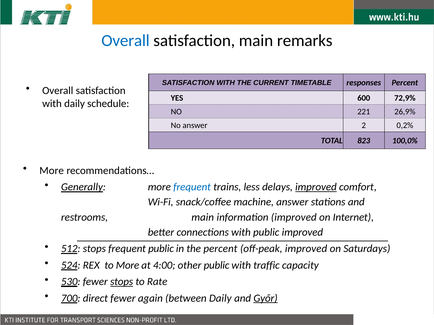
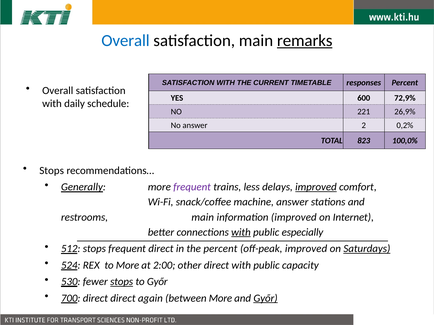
remarks underline: none -> present (305, 41)
More: More -> Stops (52, 171)
frequent colour: blue -> purple (192, 187)
with underline: none -> present (241, 233)
public improved: improved -> especially (302, 233)
frequent public: public -> direct (161, 249)
Saturdays underline: none -> present (367, 249)
4:00: 4:00 -> 2:00 (164, 266)
other public: public -> direct (216, 266)
traffic: traffic -> public (266, 266)
to Rate: Rate -> Győr (157, 282)
direct fewer: fewer -> direct (123, 299)
between Daily: Daily -> More (220, 299)
